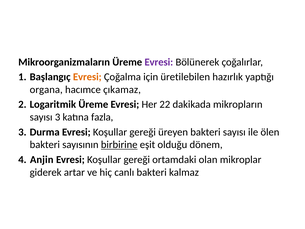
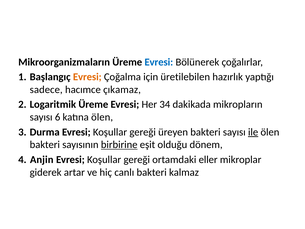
Evresi colour: purple -> blue (159, 62)
organa: organa -> sadece (46, 90)
22: 22 -> 34 (165, 104)
sayısı 3: 3 -> 6 (58, 117)
katına fazla: fazla -> ölen (102, 117)
ile underline: none -> present (253, 132)
olan: olan -> eller (208, 159)
